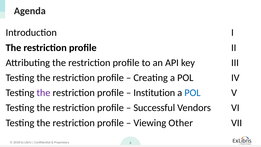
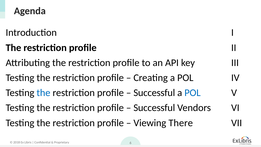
the colour: purple -> blue (43, 93)
Institution: Institution -> Successful (154, 93)
Other: Other -> There (181, 123)
